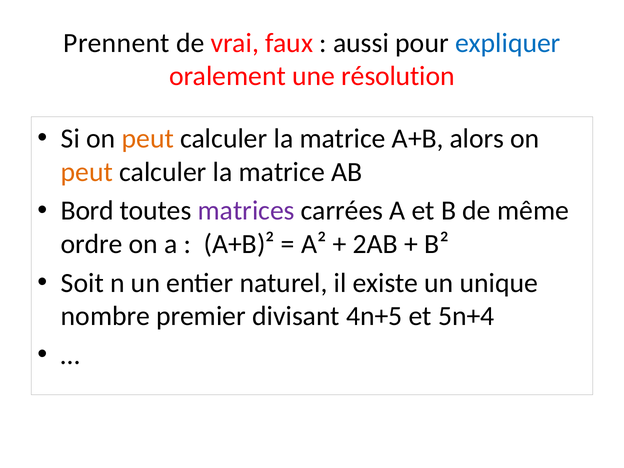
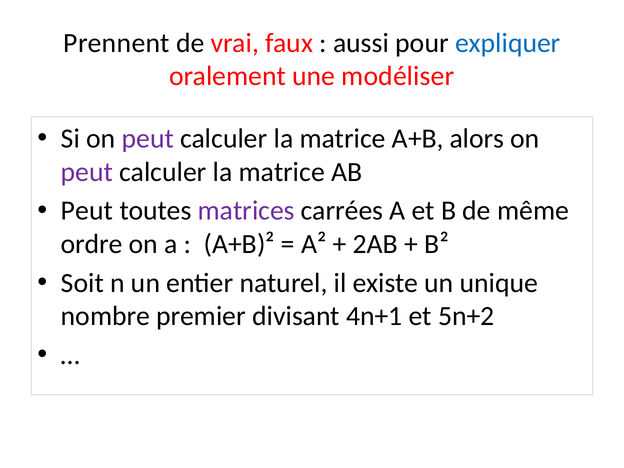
résolution: résolution -> modéliser (398, 76)
peut colour: orange -> purple (148, 139)
peut colour: orange -> purple (87, 172)
Bord: Bord -> Peut (87, 211)
4n+5: 4n+5 -> 4n+1 (374, 316)
5n+4: 5n+4 -> 5n+2 (466, 316)
